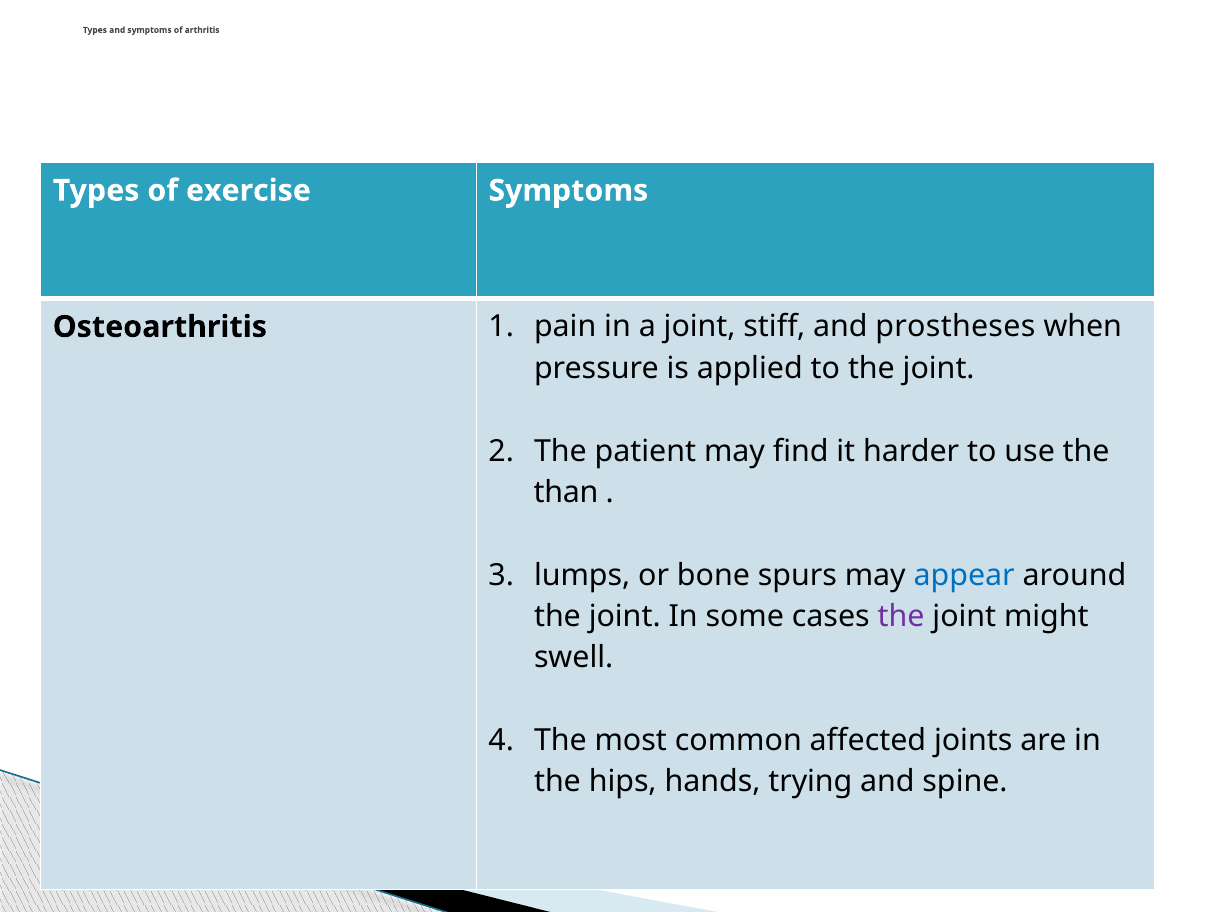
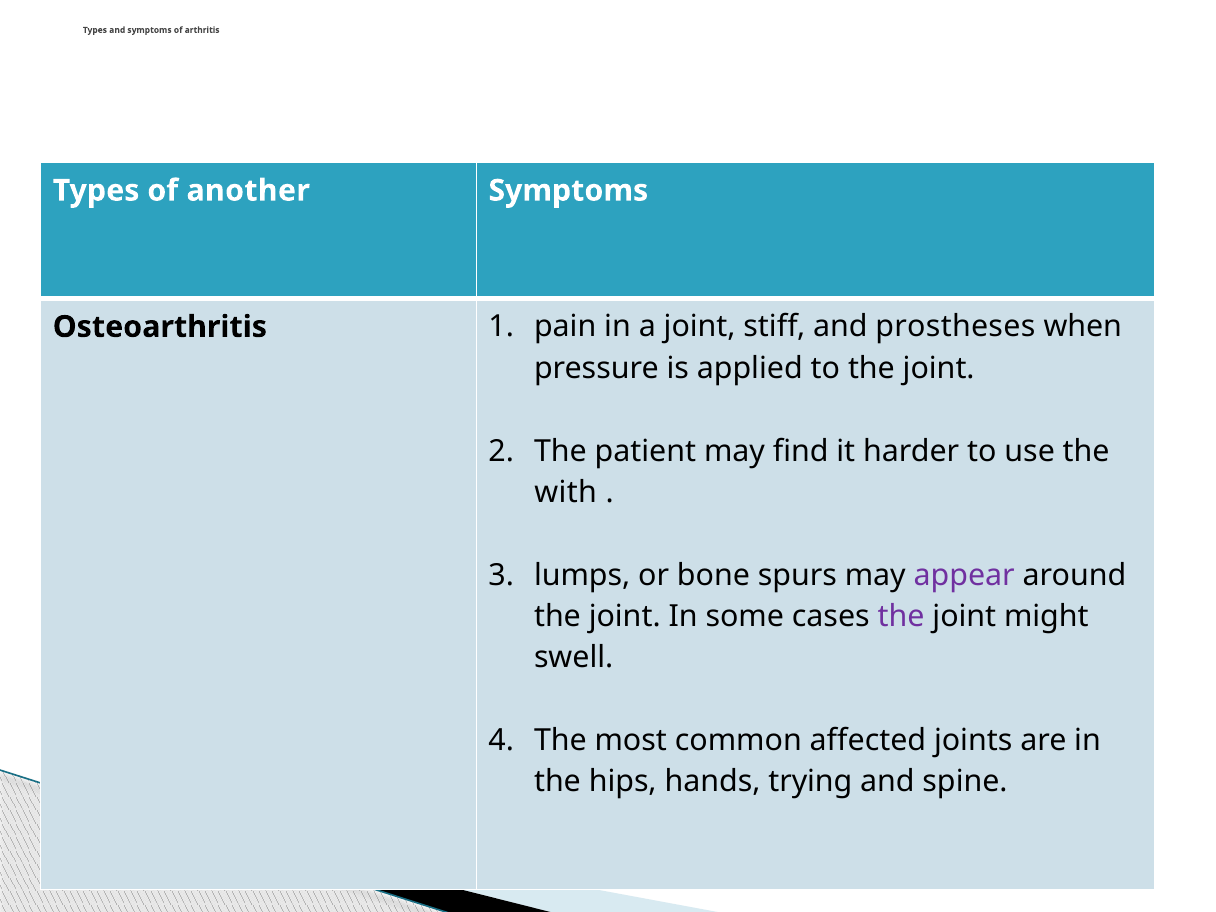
exercise: exercise -> another (248, 191)
than: than -> with (566, 492)
appear colour: blue -> purple (964, 575)
